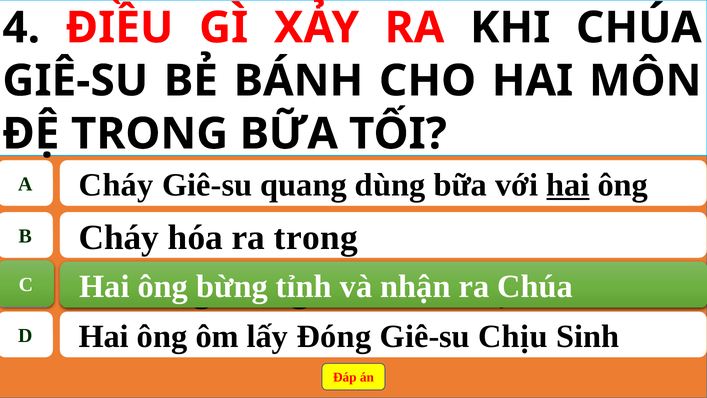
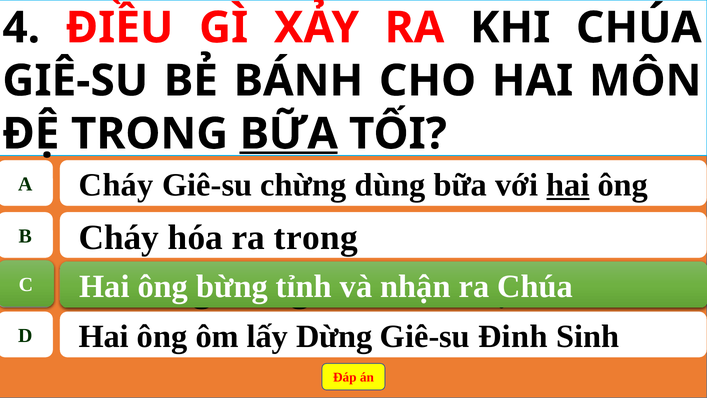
BỮA underline: none -> present (289, 134)
quang: quang -> chừng (303, 185)
Đóng: Đóng -> Dừng (334, 336)
Chịu: Chịu -> Đinh (513, 336)
